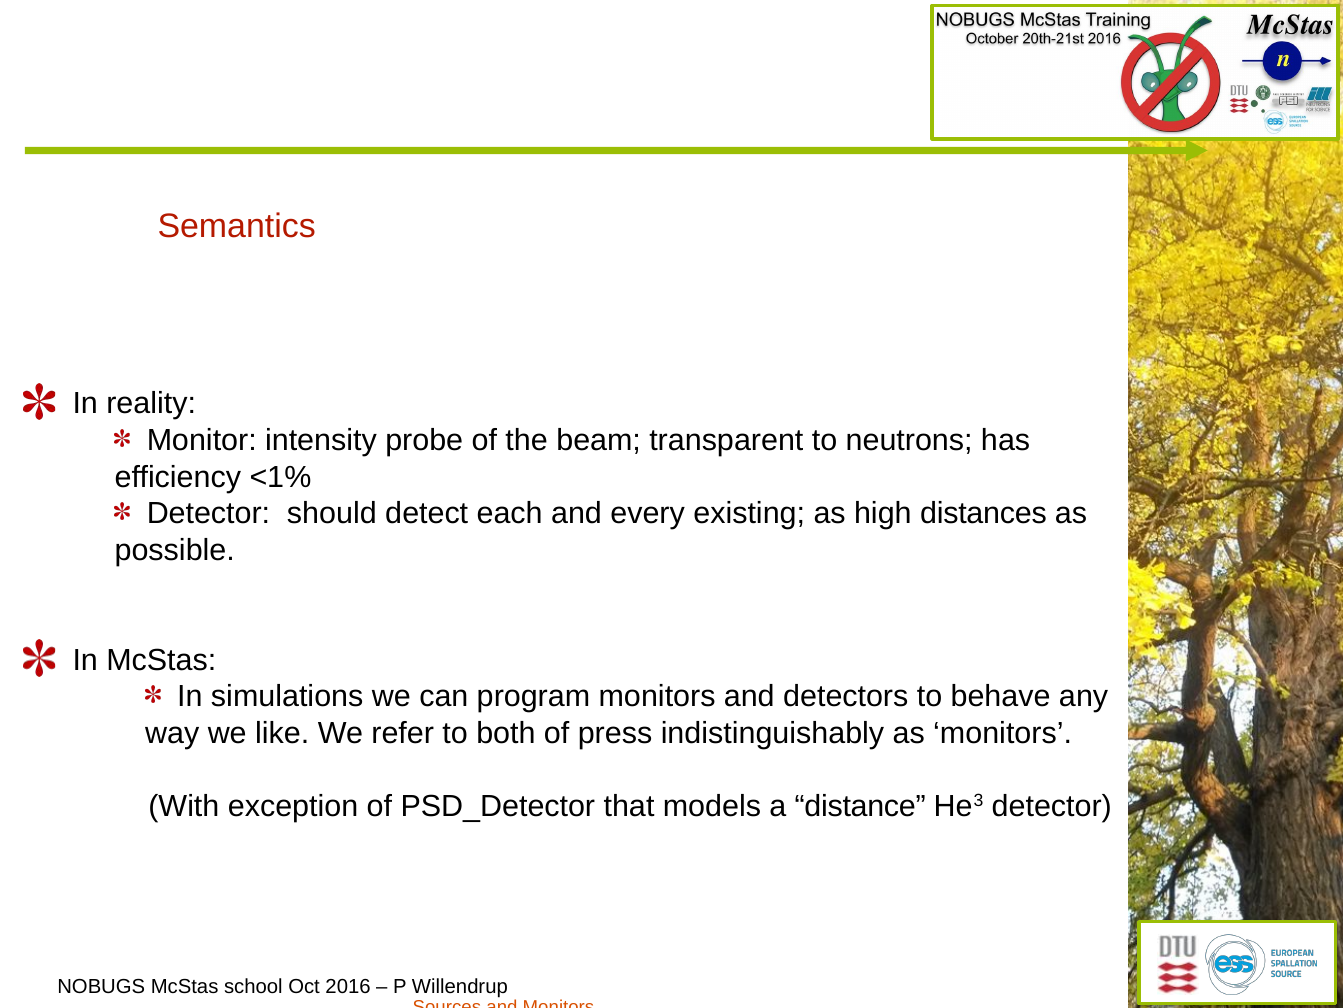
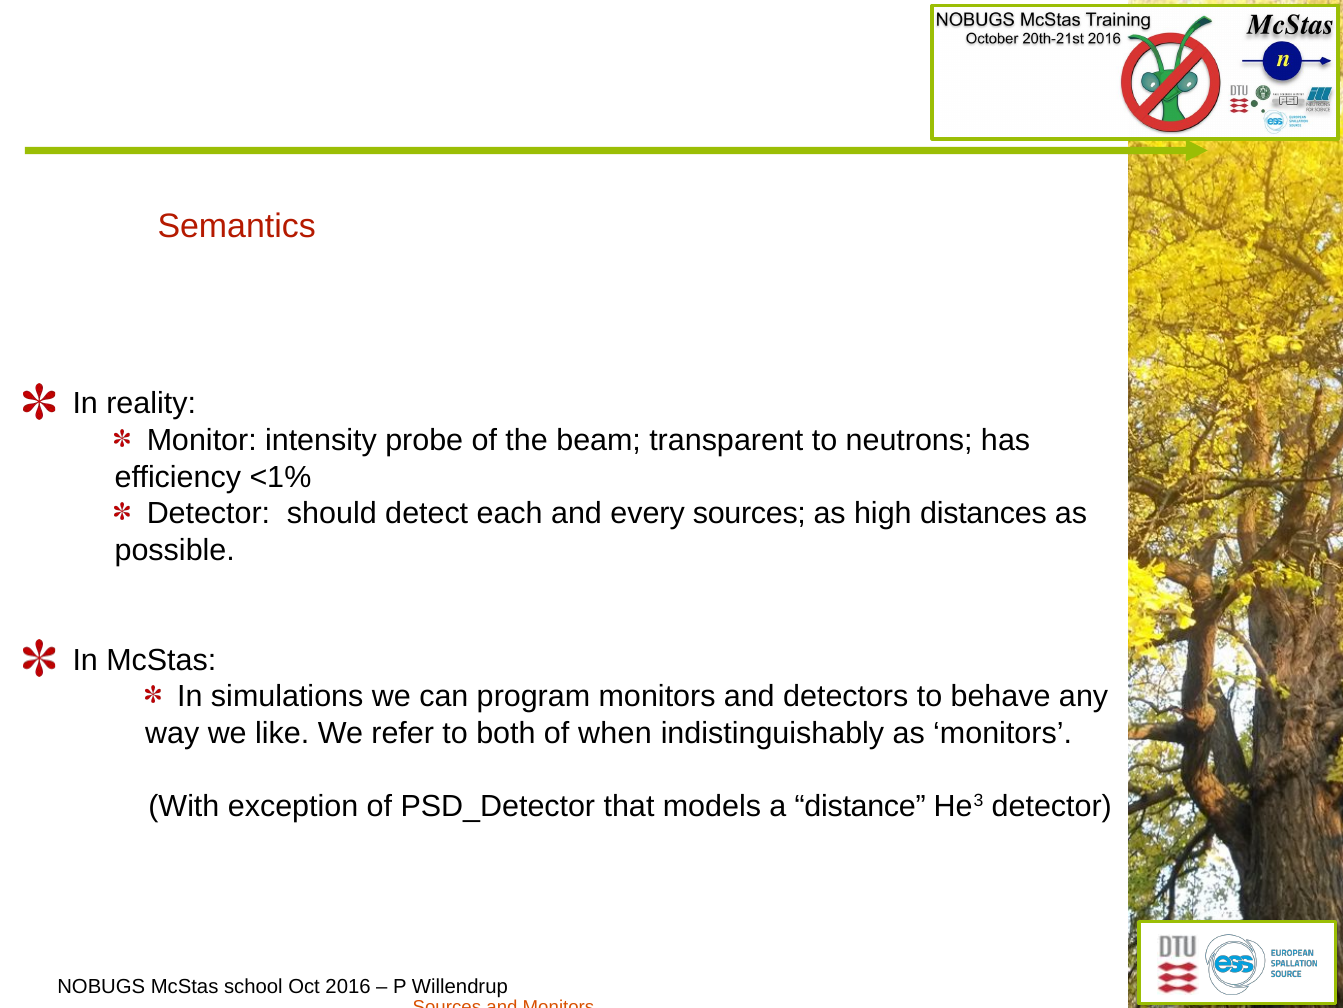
every existing: existing -> sources (749, 513)
press: press -> when (615, 733)
